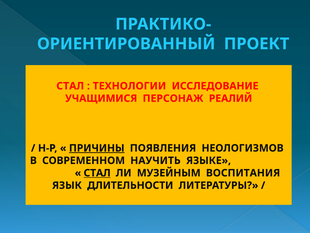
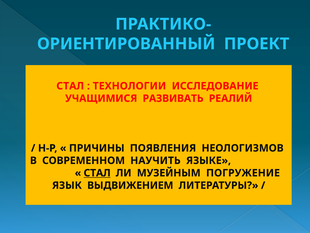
ПЕРСОНАЖ: ПЕРСОНАЖ -> РАЗВИВАТЬ (173, 98)
ПРИЧИНЫ underline: present -> none (97, 148)
ВОСПИТАНИЯ: ВОСПИТАНИЯ -> ПОГРУЖЕНИЕ (243, 173)
ДЛИТЕЛЬНОСТИ: ДЛИТЕЛЬНОСТИ -> ВЫДВИЖЕНИЕМ (130, 185)
